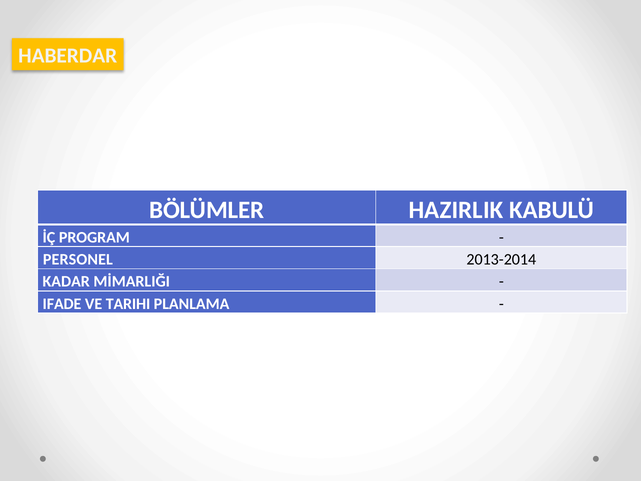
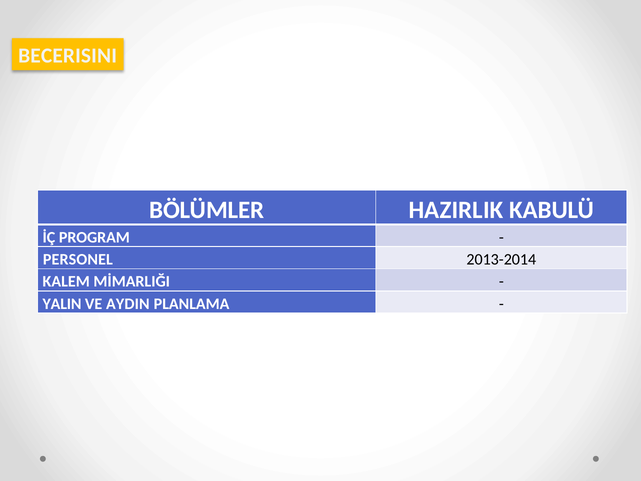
HABERDAR: HABERDAR -> BECERISINI (68, 56)
KADAR: KADAR -> KALEM (66, 281)
IFADE: IFADE -> YALIN (62, 304)
TARIHI: TARIHI -> AYDIN (128, 304)
